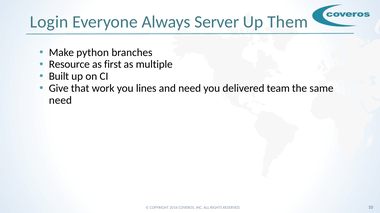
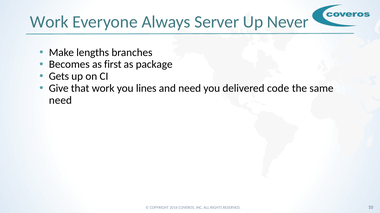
Login: Login -> Work (49, 22)
Them: Them -> Never (288, 22)
python: python -> lengths (93, 53)
Resource: Resource -> Becomes (69, 65)
multiple: multiple -> package (154, 65)
Built: Built -> Gets (59, 77)
team: team -> code (278, 88)
